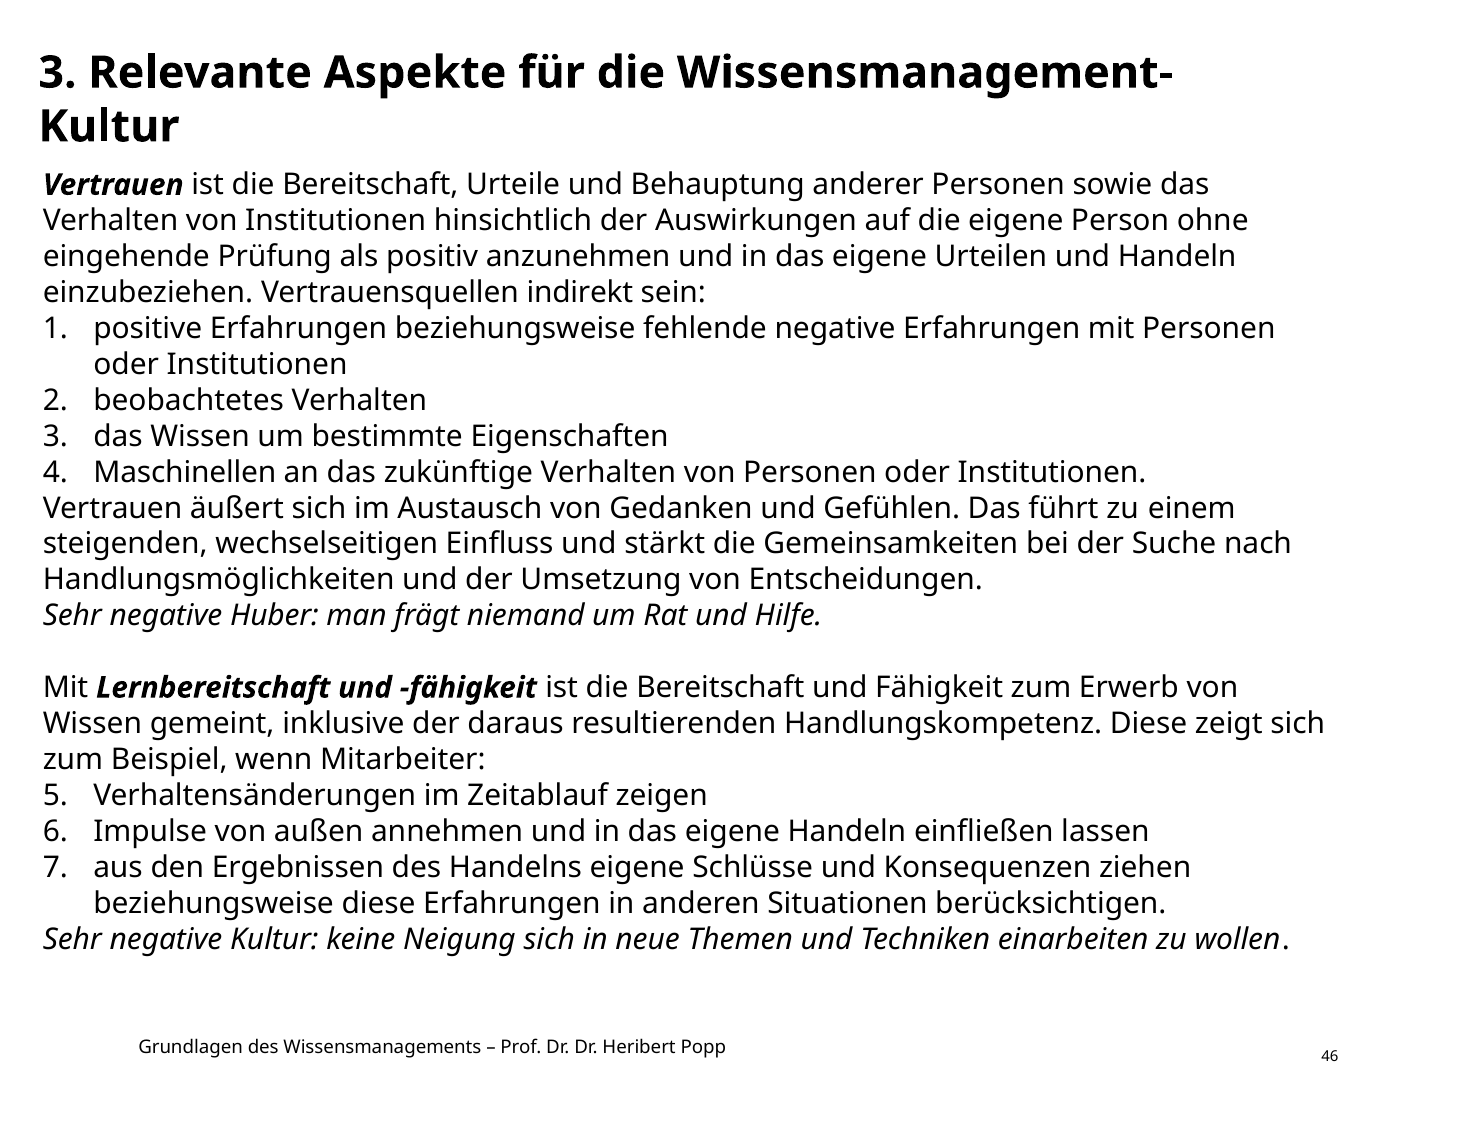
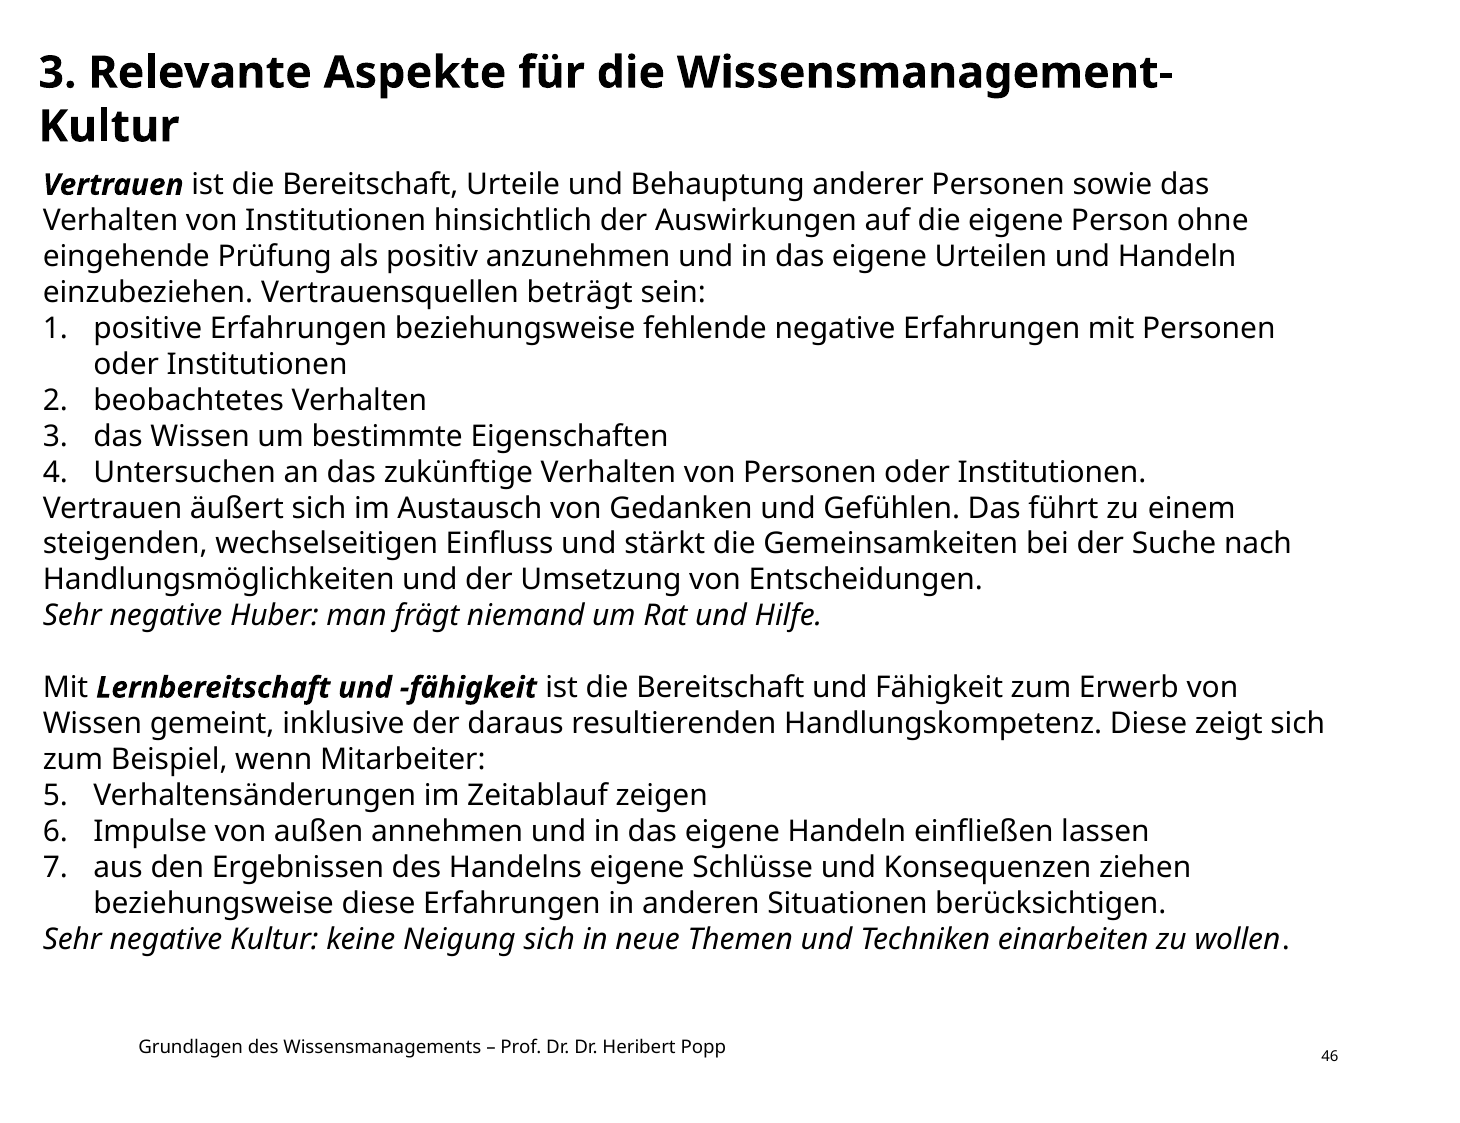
indirekt: indirekt -> beträgt (580, 293)
Maschinellen: Maschinellen -> Untersuchen (185, 472)
